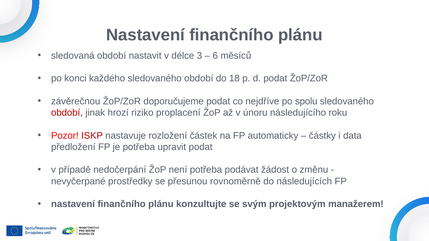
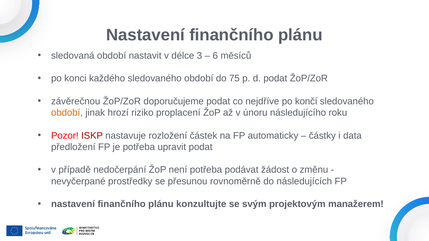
18: 18 -> 75 (234, 79)
spolu: spolu -> končí (306, 101)
období colour: red -> orange (67, 113)
